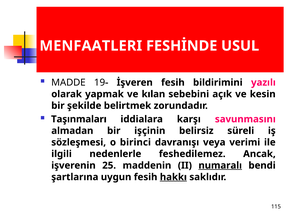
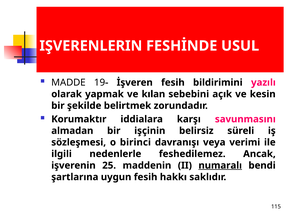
MENFAATLERI: MENFAATLERI -> IŞVERENLERIN (91, 46)
Taşınmaları: Taşınmaları -> Korumaktır (79, 119)
hakkı underline: present -> none (173, 177)
